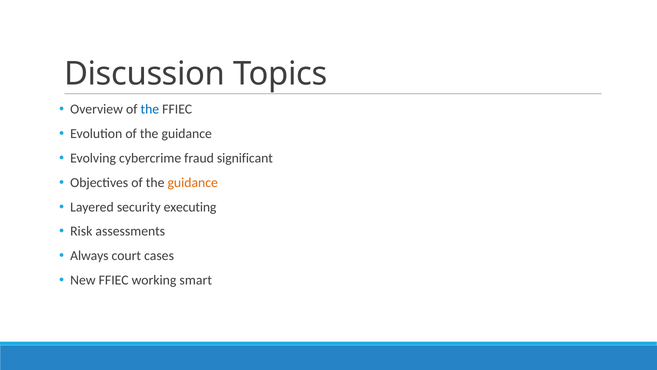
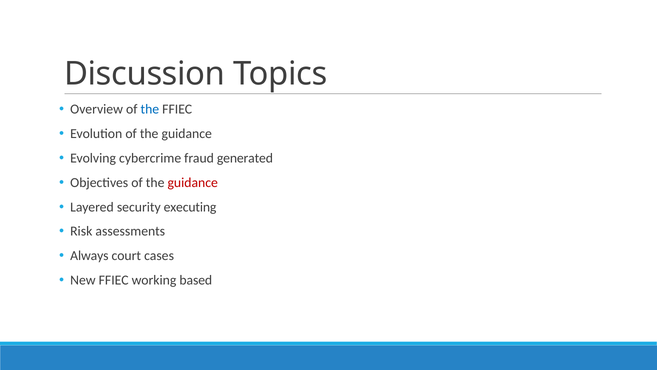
significant: significant -> generated (245, 158)
guidance colour: orange -> red (193, 182)
smart: smart -> based (196, 280)
